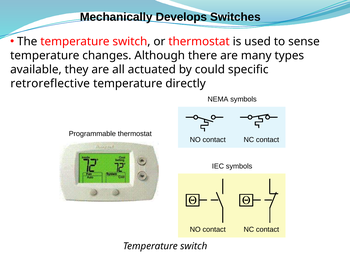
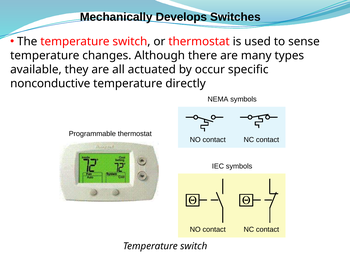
could: could -> occur (210, 70)
retroreflective: retroreflective -> nonconductive (50, 84)
